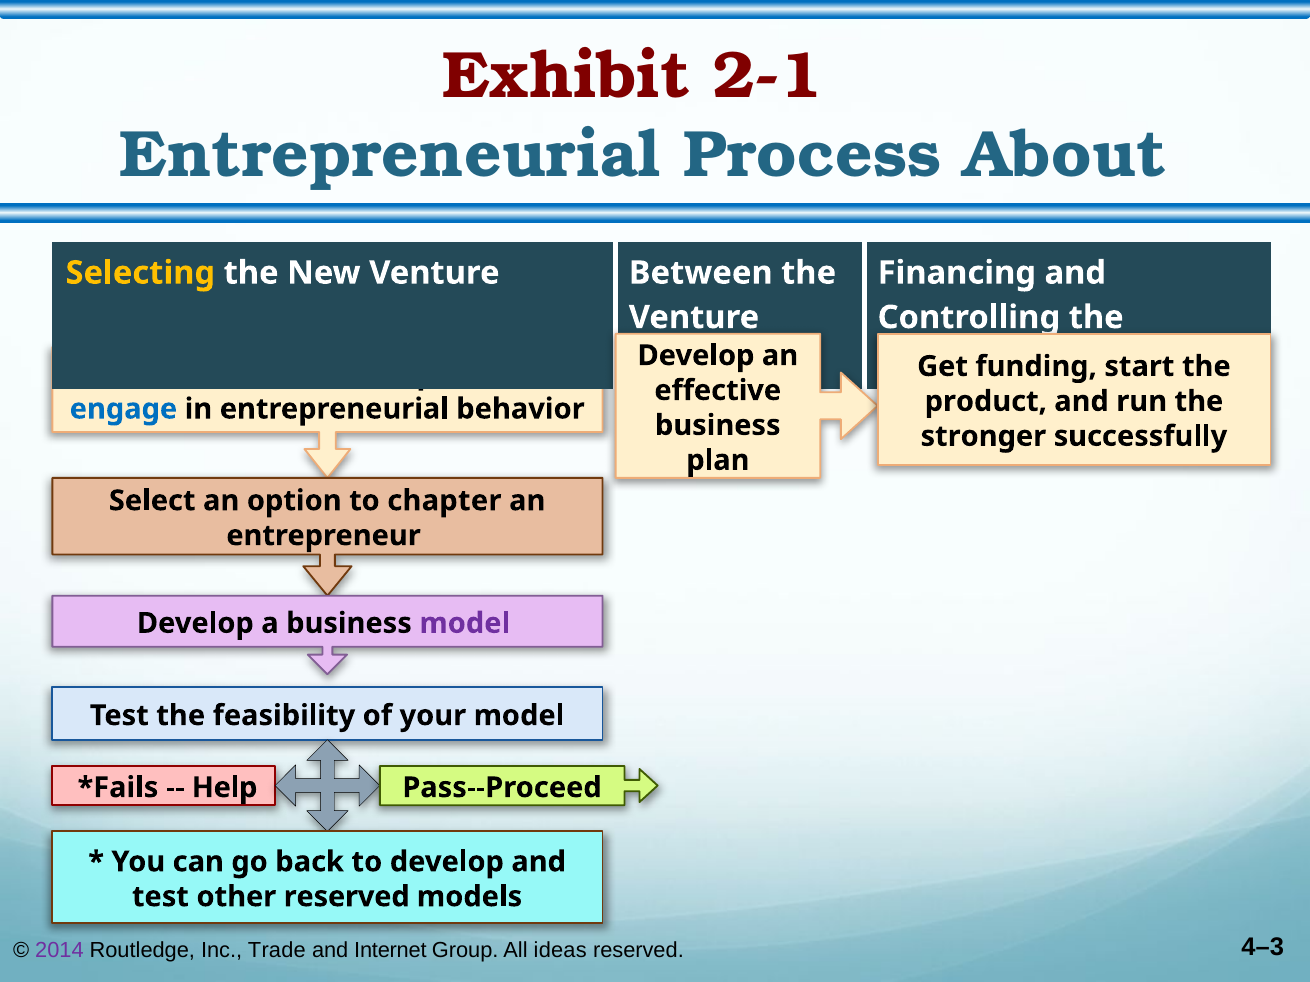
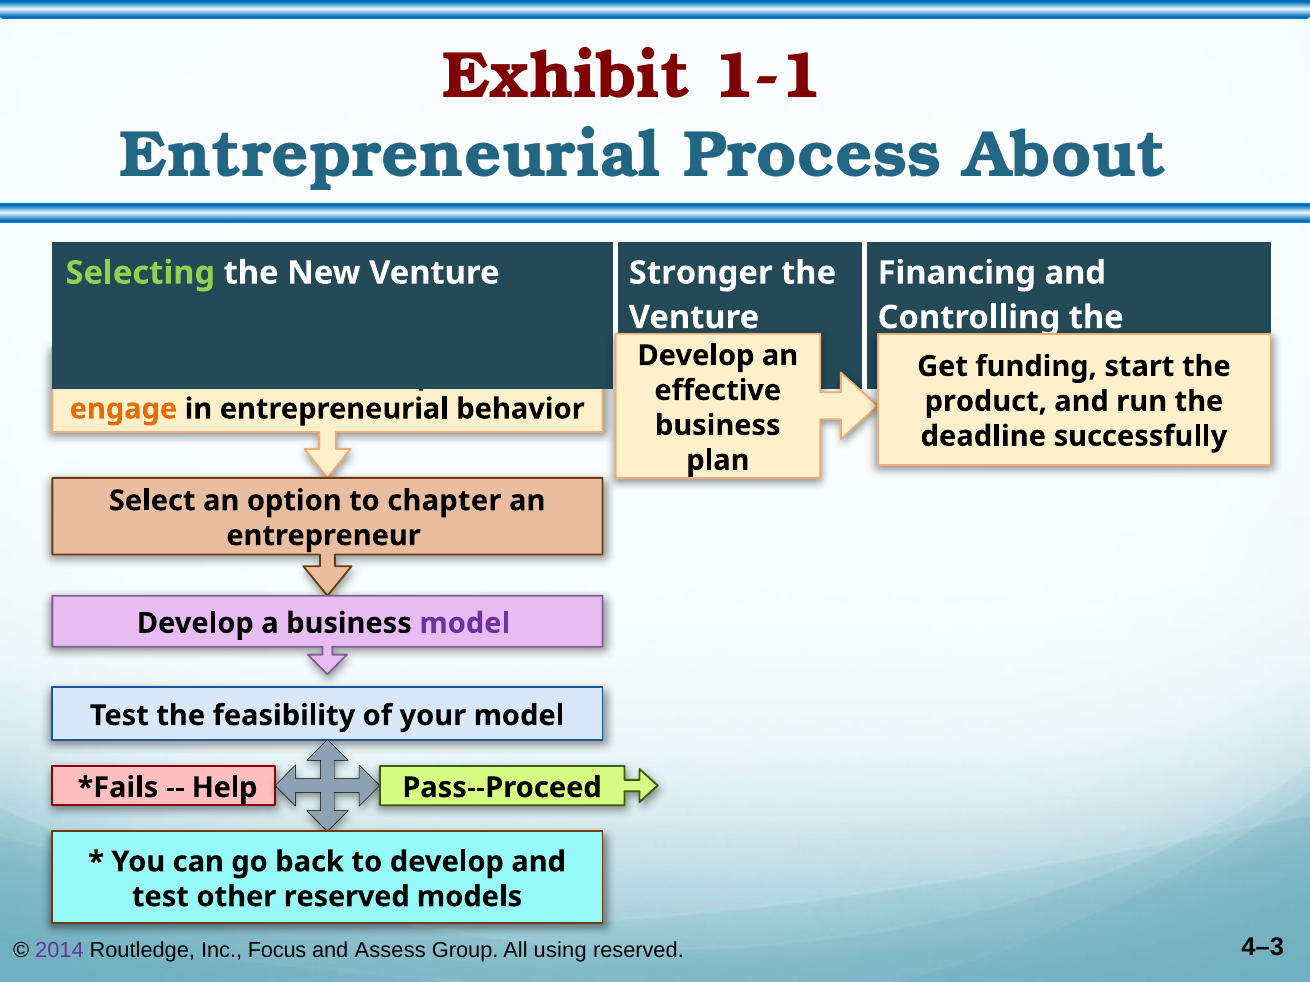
2-1: 2-1 -> 1-1 (768, 76)
Selecting colour: yellow -> light green (140, 273)
Between: Between -> Stronger (701, 273)
engage colour: blue -> orange (123, 409)
stronger: stronger -> deadline (983, 436)
Trade: Trade -> Focus (277, 951)
Internet: Internet -> Assess (390, 951)
ideas: ideas -> using (560, 951)
